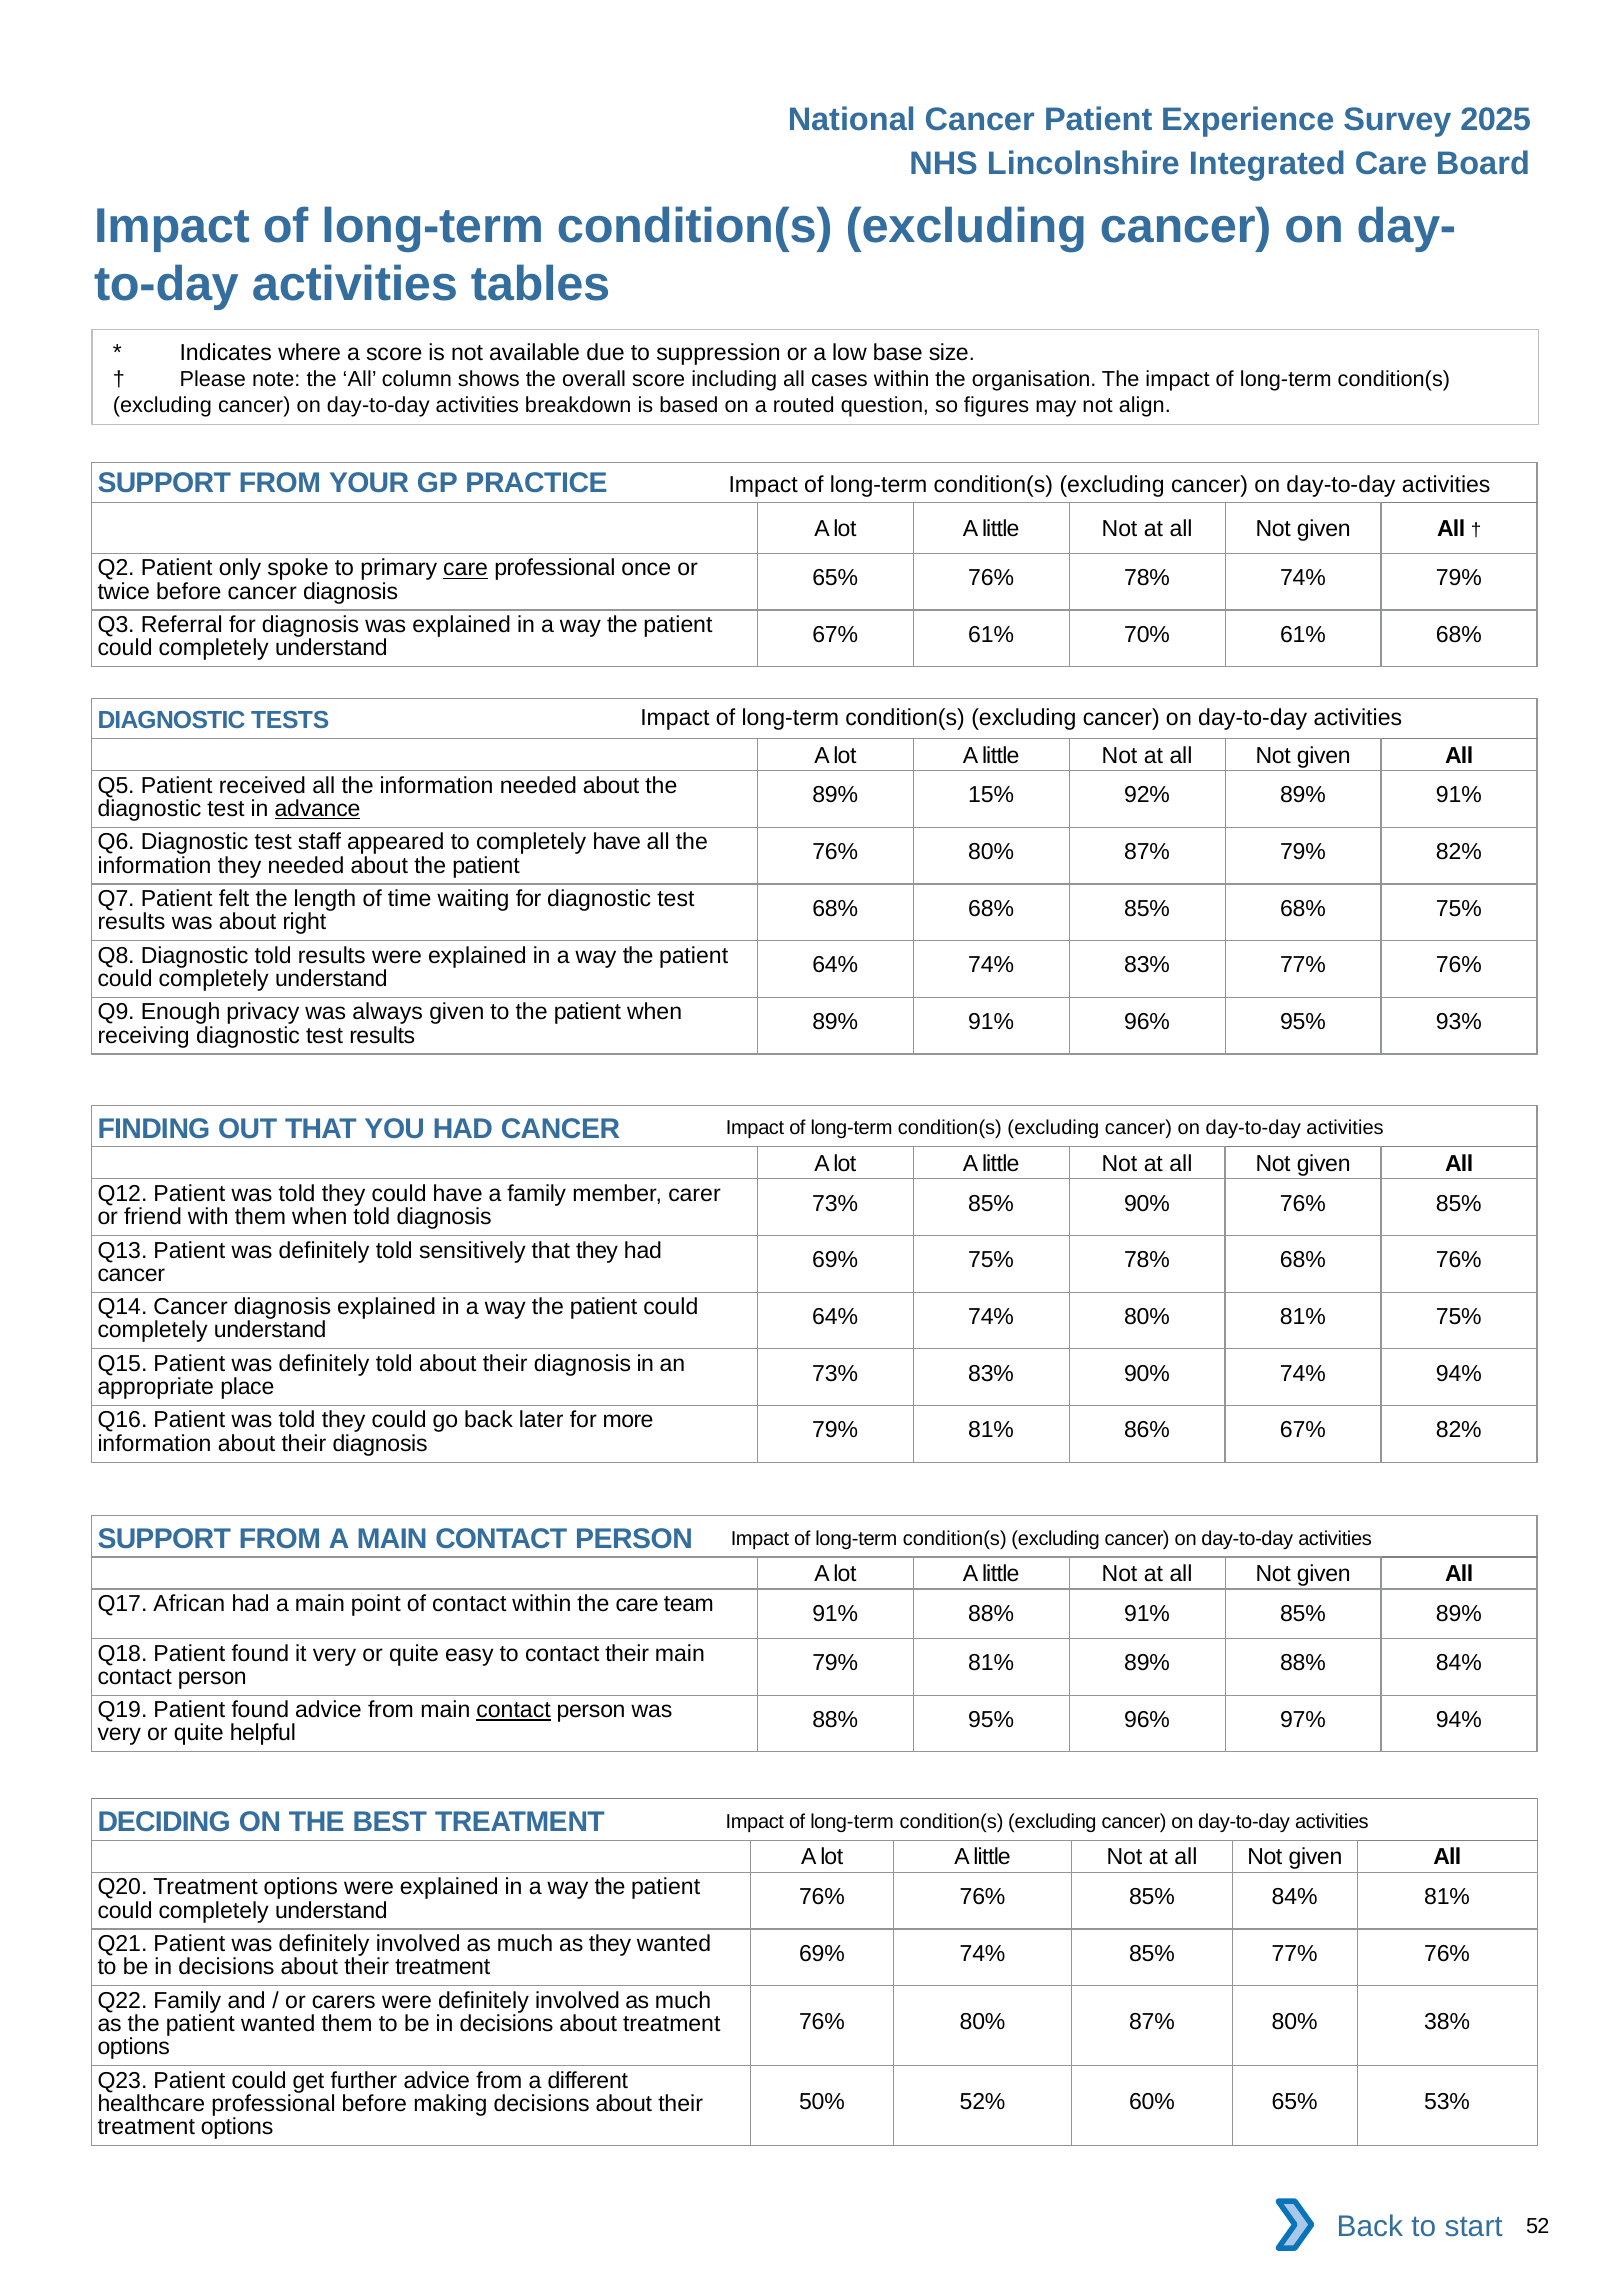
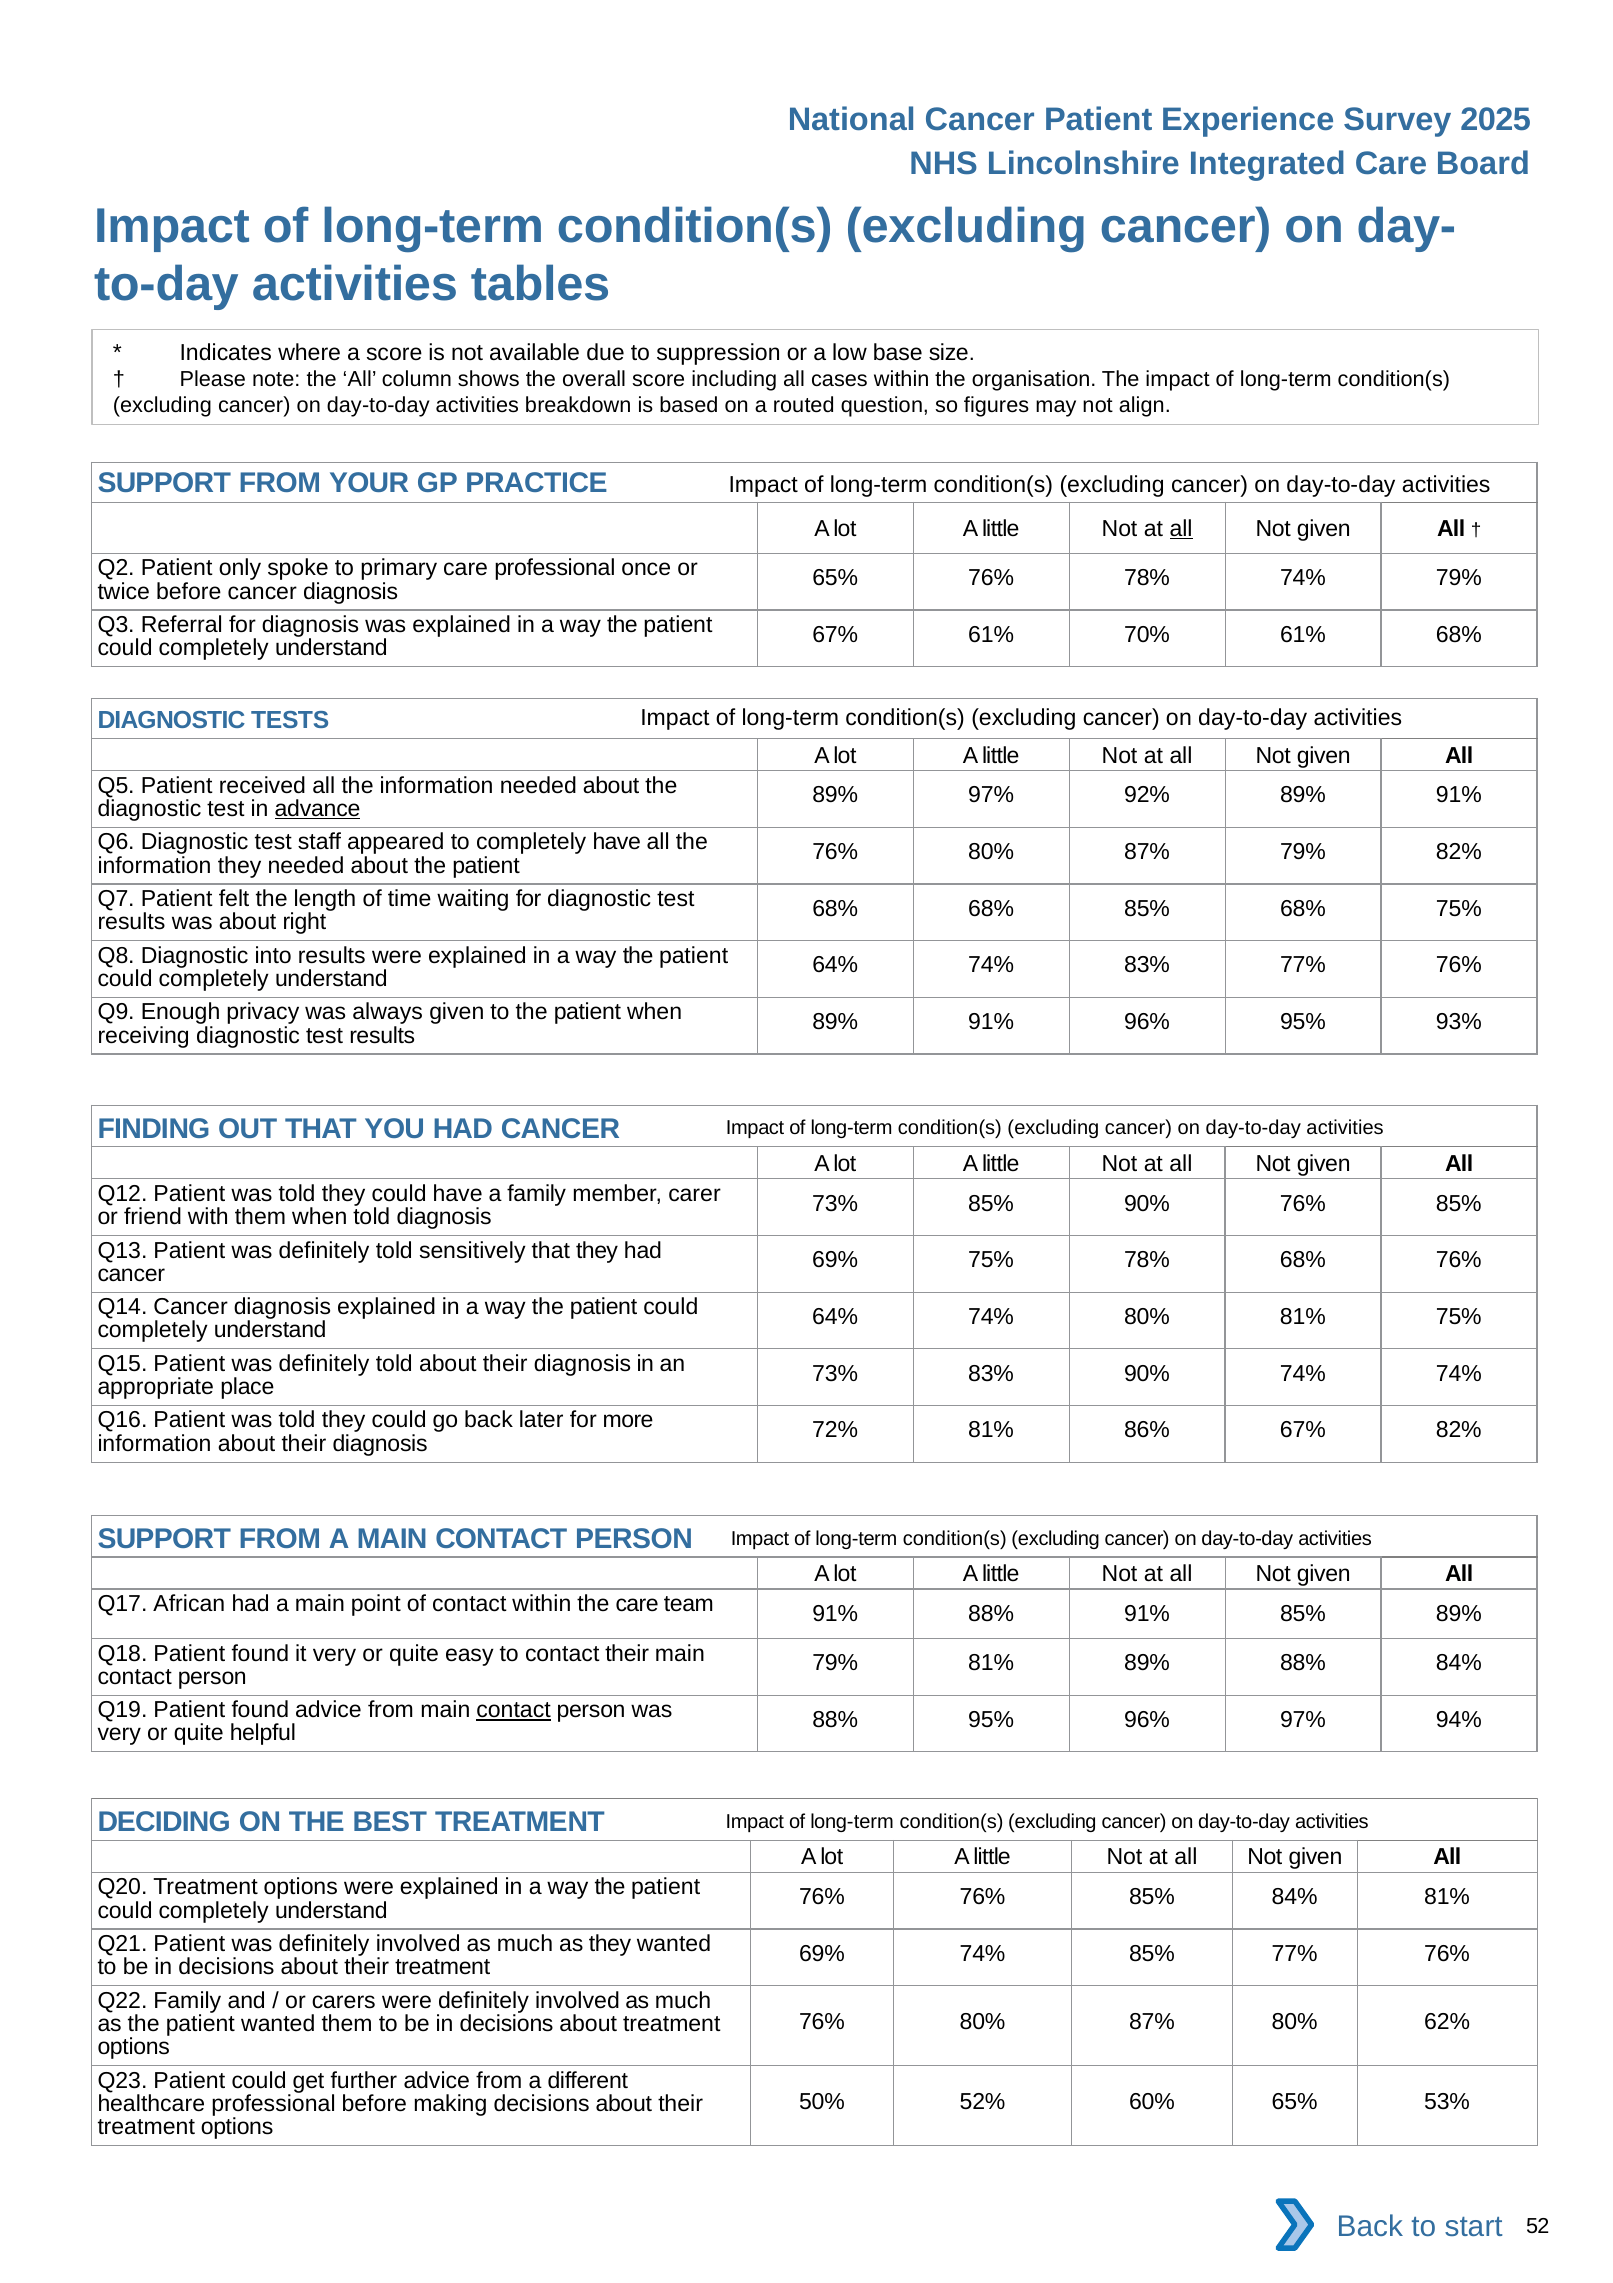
all underline: none -> present (1181, 529)
care underline: present -> none (466, 568)
89% 15%: 15% -> 97% (991, 795)
Diagnostic told: told -> into (273, 955)
74% 94%: 94% -> 74% (1459, 1373)
79%: 79% -> 72% (835, 1430)
38%: 38% -> 62% (1447, 2022)
